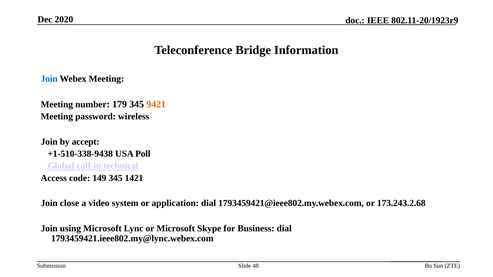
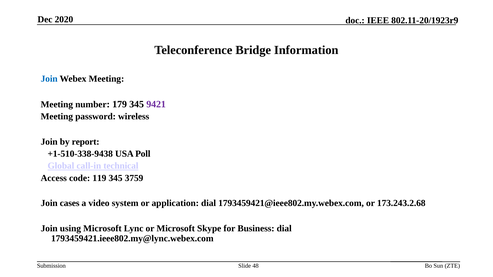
9421 colour: orange -> purple (156, 104)
accept: accept -> report (86, 142)
149: 149 -> 119 (99, 178)
1421: 1421 -> 3759 (134, 178)
close: close -> cases (70, 203)
